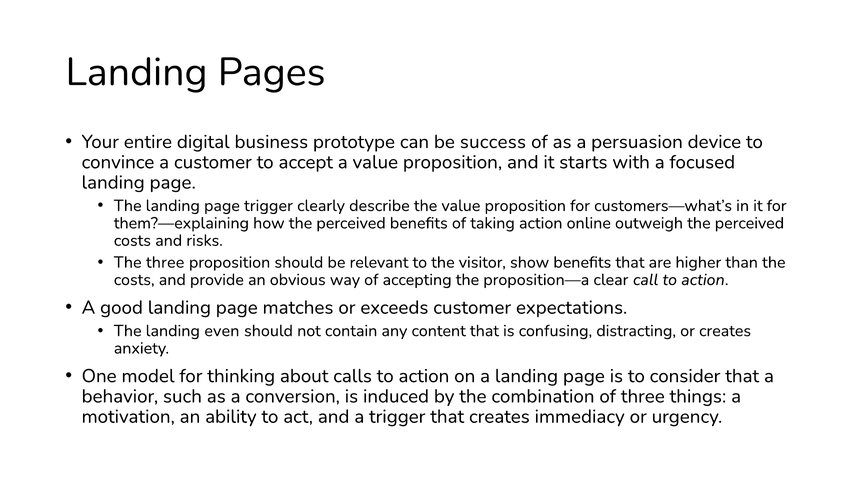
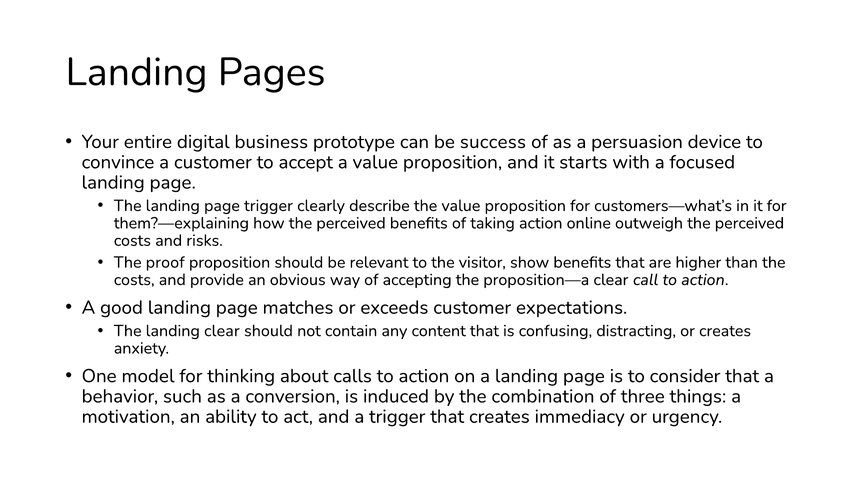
The three: three -> proof (165, 262)
landing even: even -> clear (222, 331)
